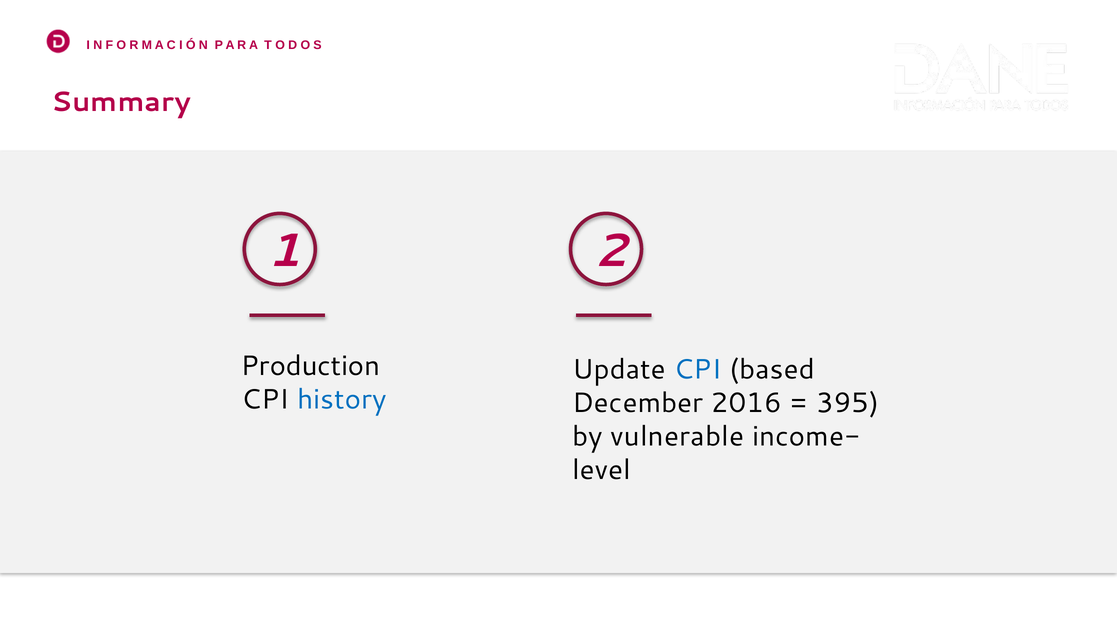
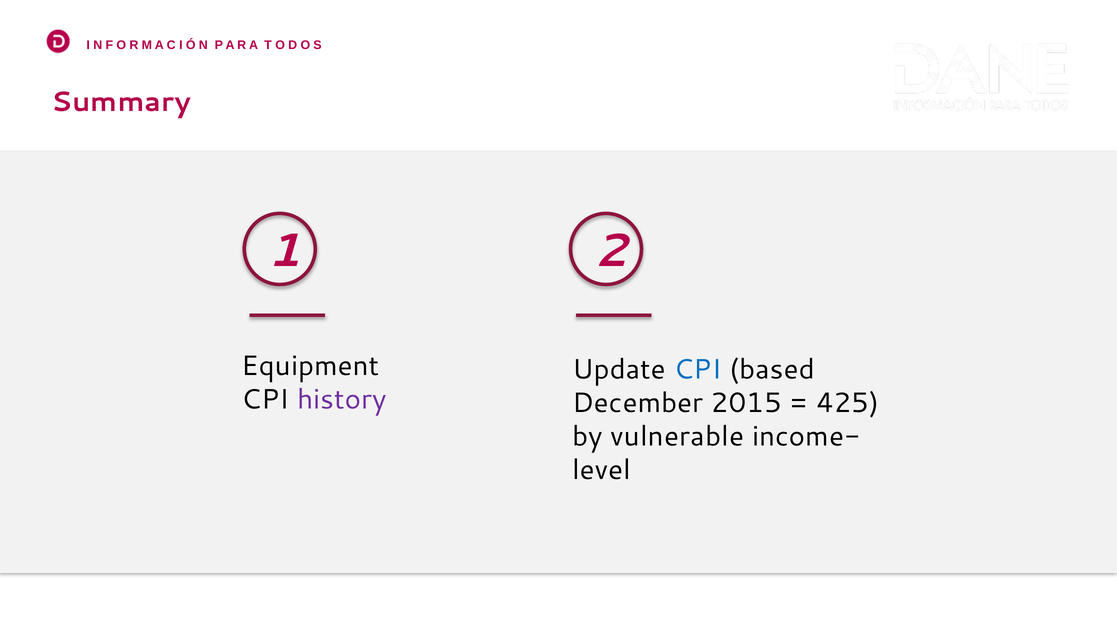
Production: Production -> Equipment (310, 365)
history colour: blue -> purple (342, 399)
2016: 2016 -> 2015 (746, 403)
395: 395 -> 425 (848, 403)
